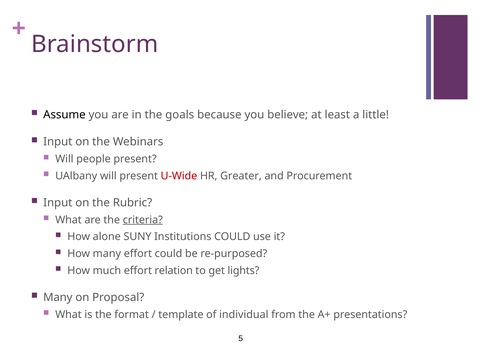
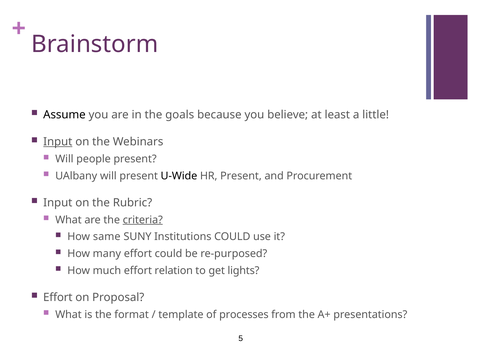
Input underline: none -> present (58, 142)
U-Wide colour: red -> black (179, 176)
HR Greater: Greater -> Present (241, 176)
alone: alone -> same (107, 237)
Many: Many -> Effort (58, 297)
individual: individual -> processes (244, 315)
